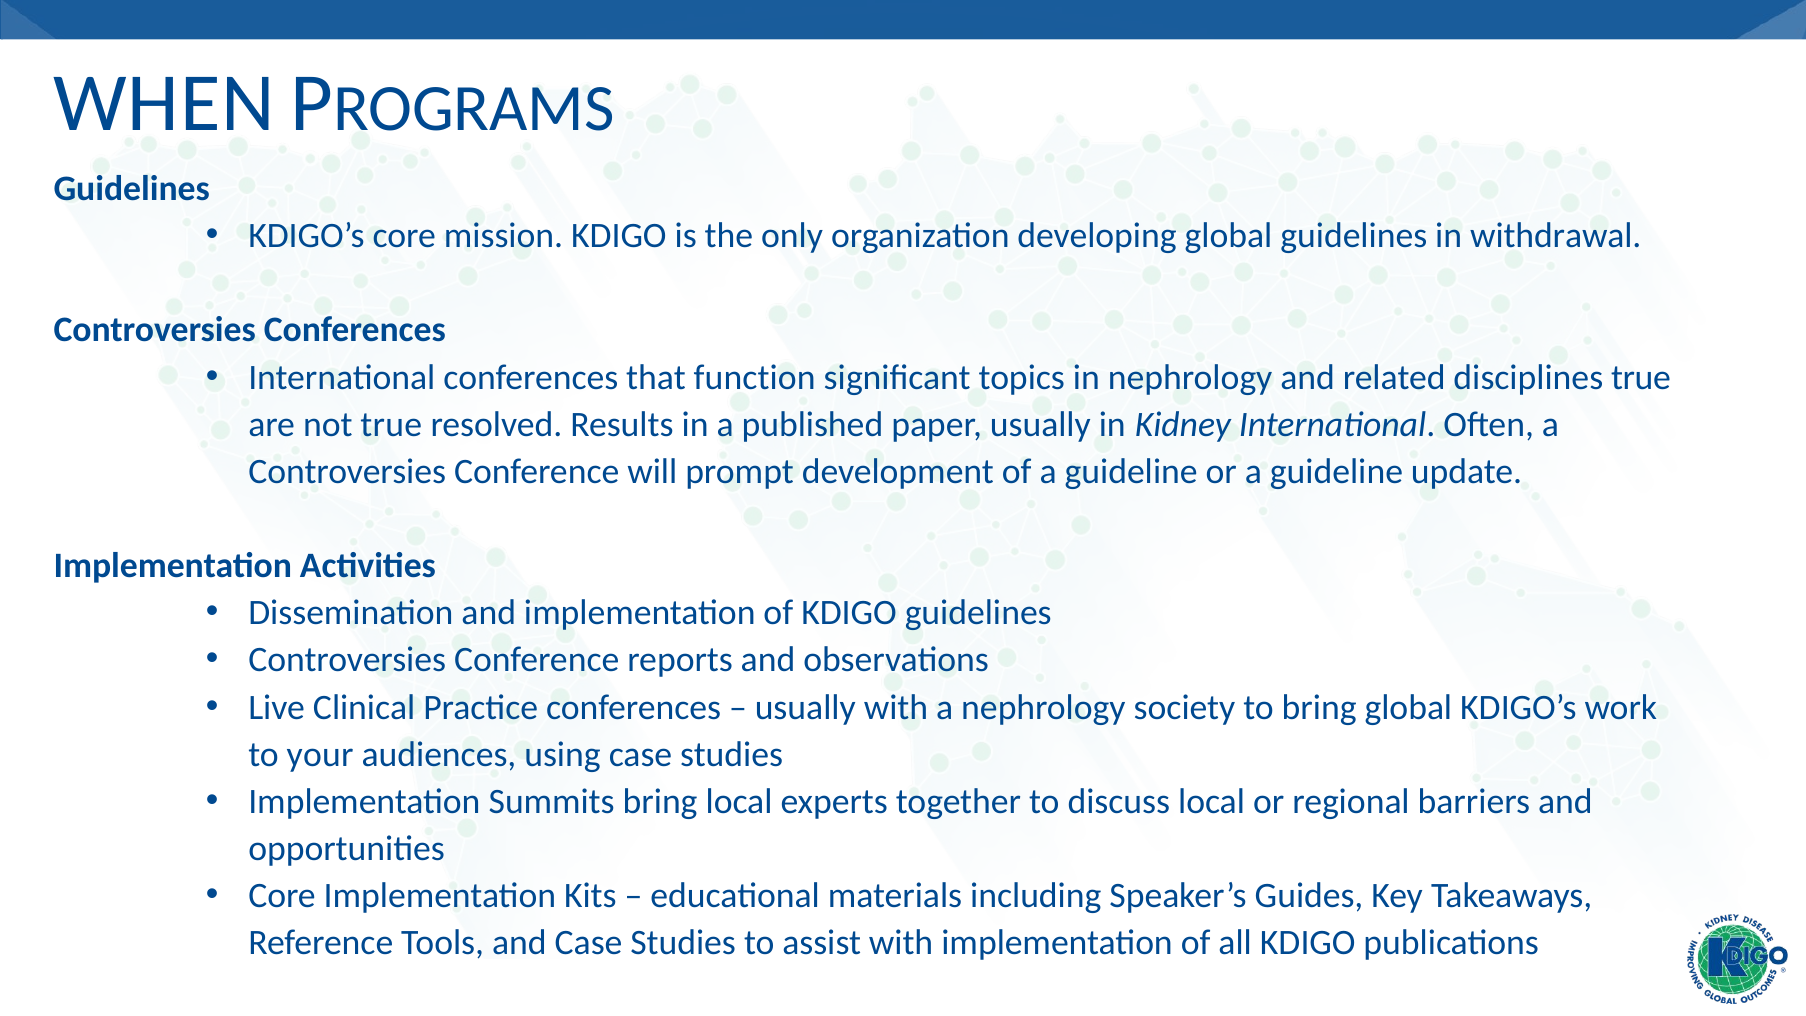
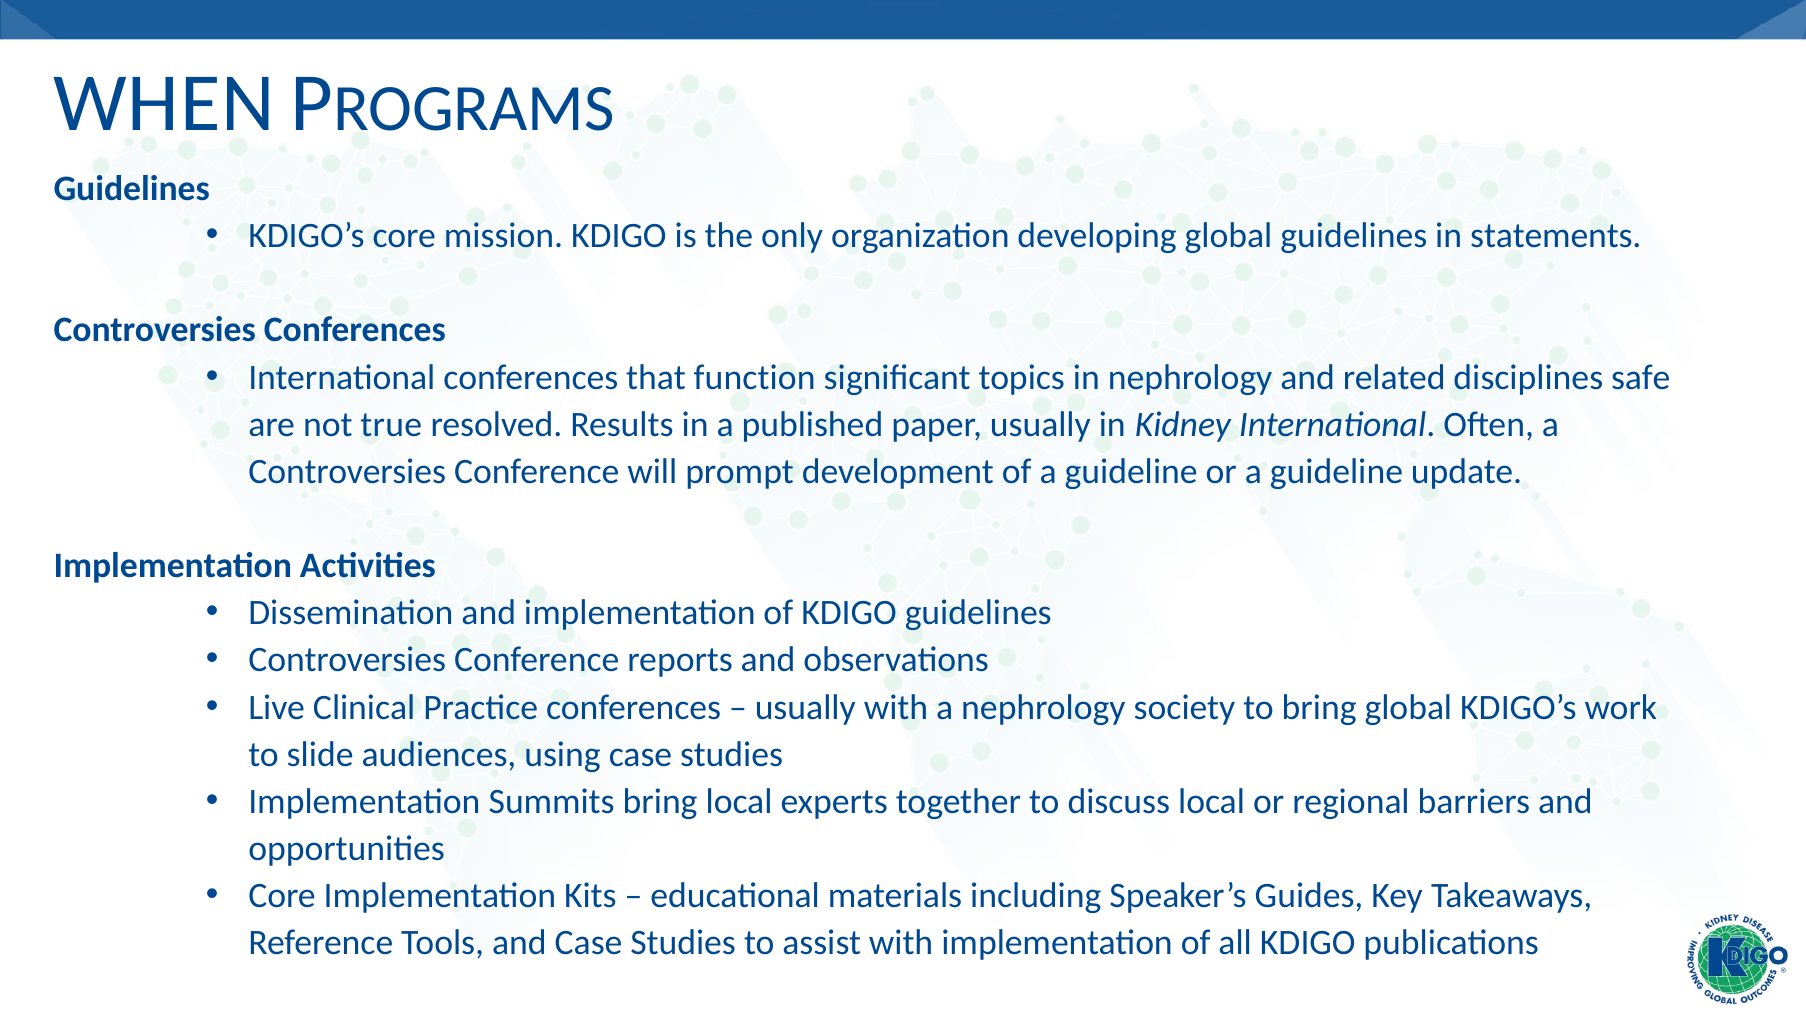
withdrawal: withdrawal -> statements (1556, 236)
disciplines true: true -> safe (1641, 377)
your: your -> slide (320, 754)
